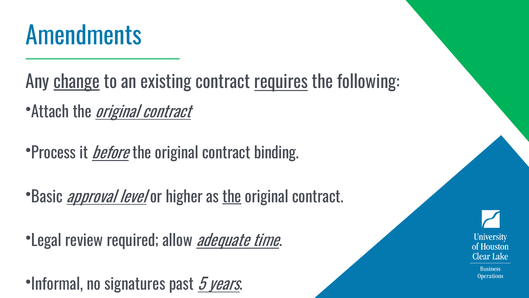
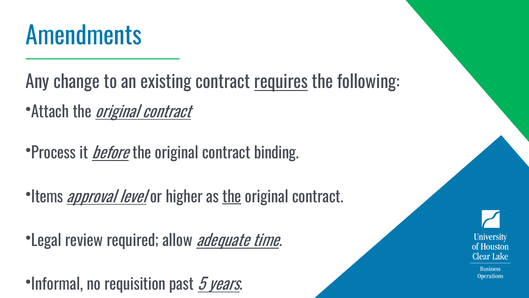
change underline: present -> none (77, 82)
Basic: Basic -> Items (47, 197)
signatures: signatures -> requisition (135, 284)
